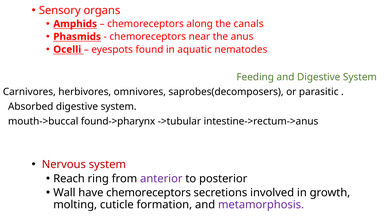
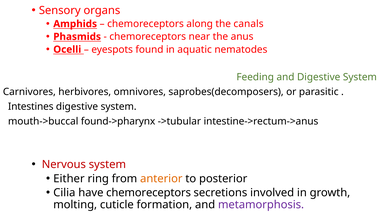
Absorbed: Absorbed -> Intestines (31, 107)
Reach: Reach -> Either (69, 179)
anterior colour: purple -> orange (161, 179)
Wall: Wall -> Cilia (64, 193)
